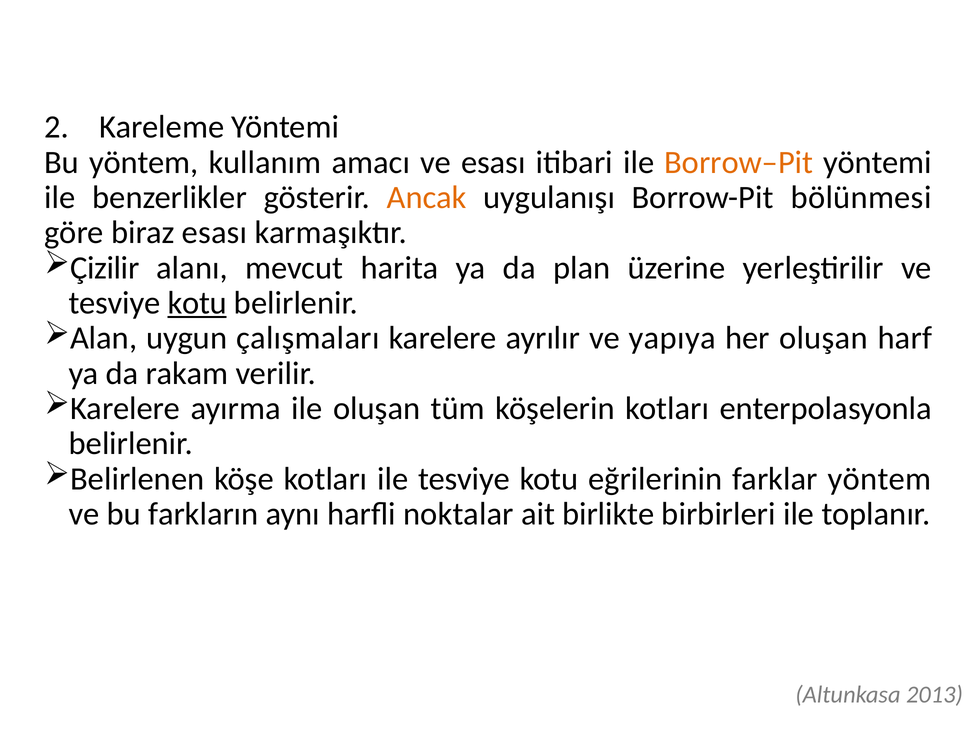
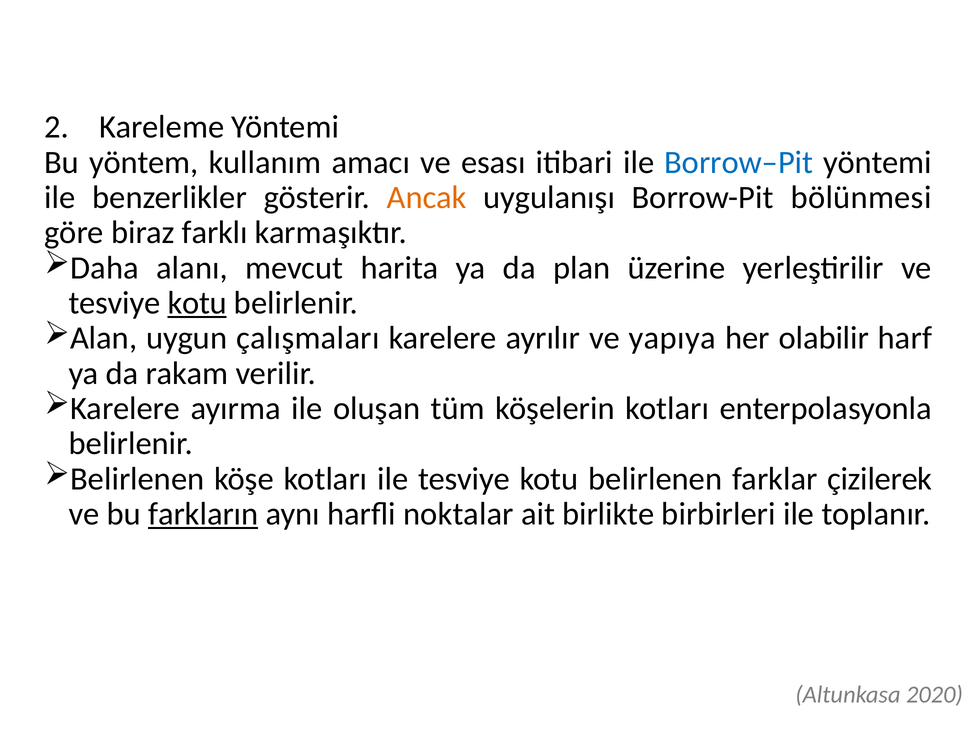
Borrow–Pit colour: orange -> blue (739, 162)
biraz esası: esası -> farklı (215, 233)
Çizilir: Çizilir -> Daha (105, 268)
her oluşan: oluşan -> olabilir (824, 338)
kotu eğrilerinin: eğrilerinin -> belirlenen (655, 479)
farklar yöntem: yöntem -> çizilerek (880, 479)
farkların underline: none -> present (203, 514)
2013: 2013 -> 2020 (935, 694)
